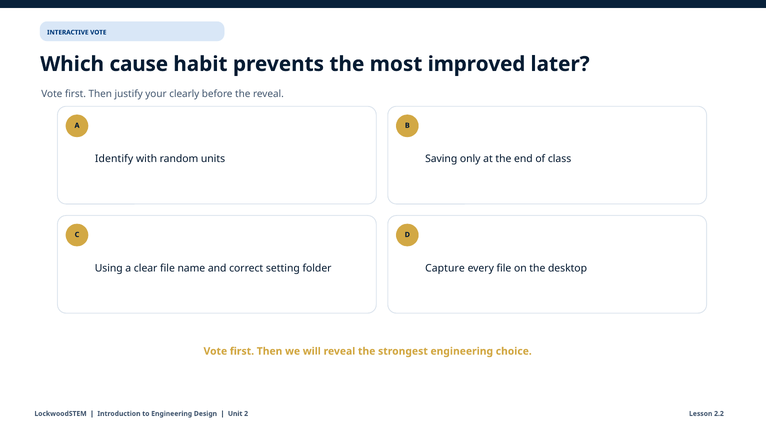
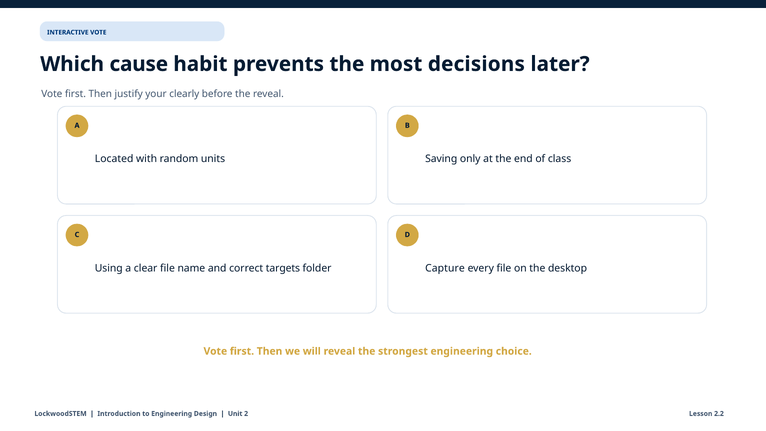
improved: improved -> decisions (476, 64)
Identify: Identify -> Located (114, 159)
setting: setting -> targets (283, 268)
